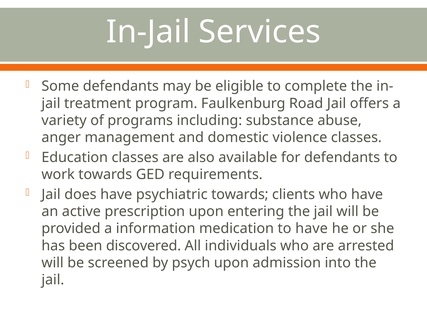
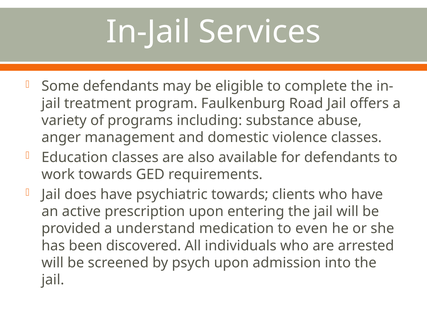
information: information -> understand (156, 229)
to have: have -> even (312, 229)
